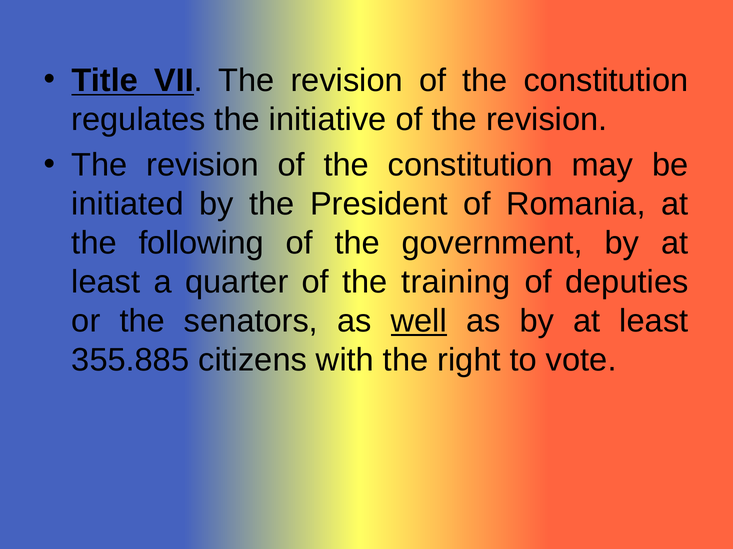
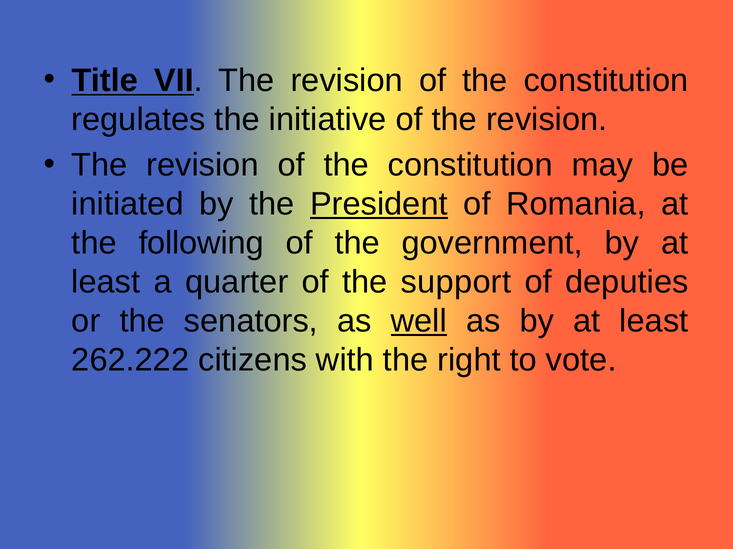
President underline: none -> present (379, 204)
training: training -> support (456, 283)
355.885: 355.885 -> 262.222 (130, 361)
